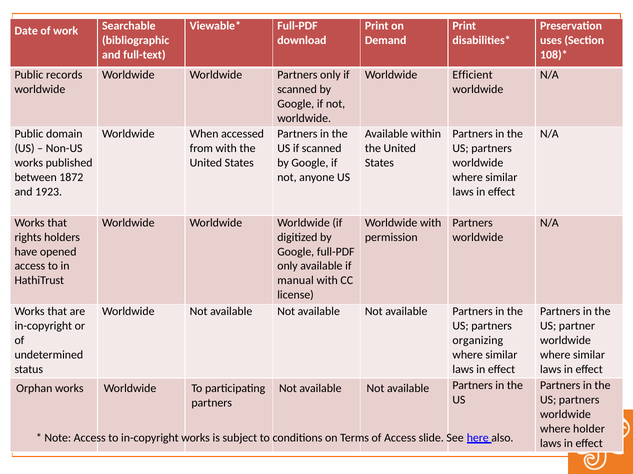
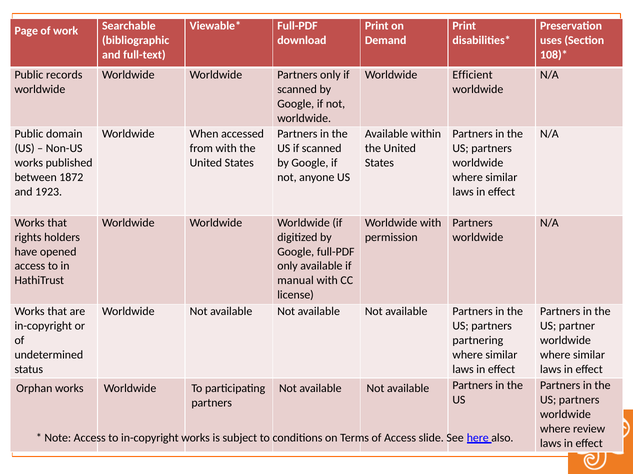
Date: Date -> Page (26, 31)
organizing: organizing -> partnering (478, 341)
holder: holder -> review (589, 429)
